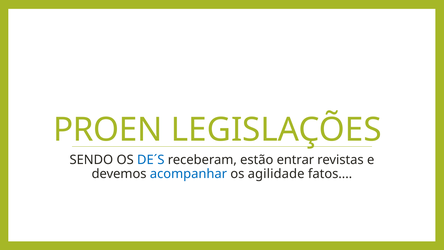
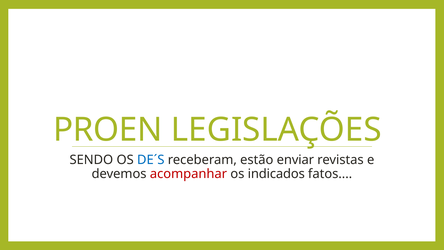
entrar: entrar -> enviar (295, 160)
acompanhar colour: blue -> red (188, 174)
agilidade: agilidade -> indicados (276, 174)
